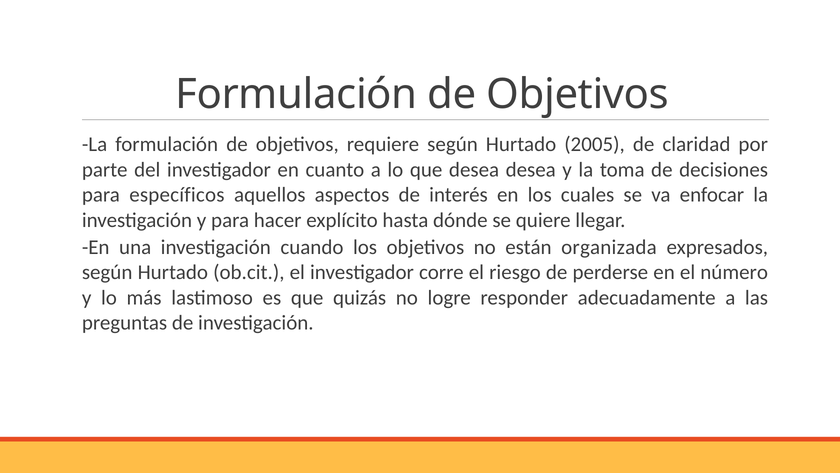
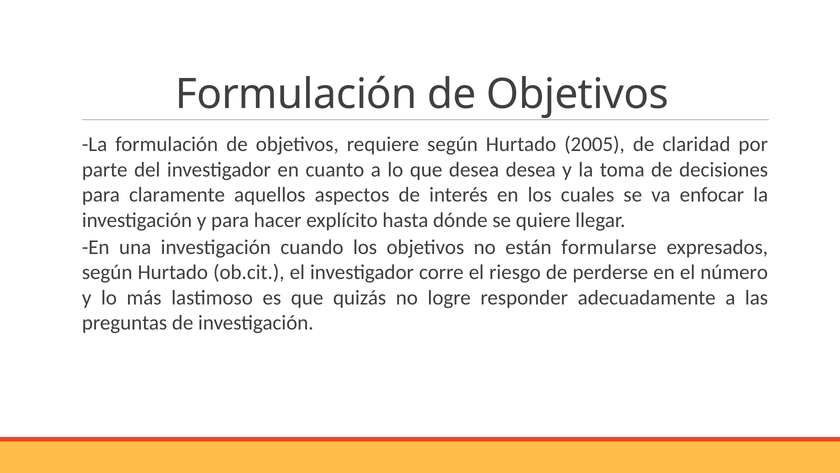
específicos: específicos -> claramente (177, 195)
organizada: organizada -> formularse (609, 247)
